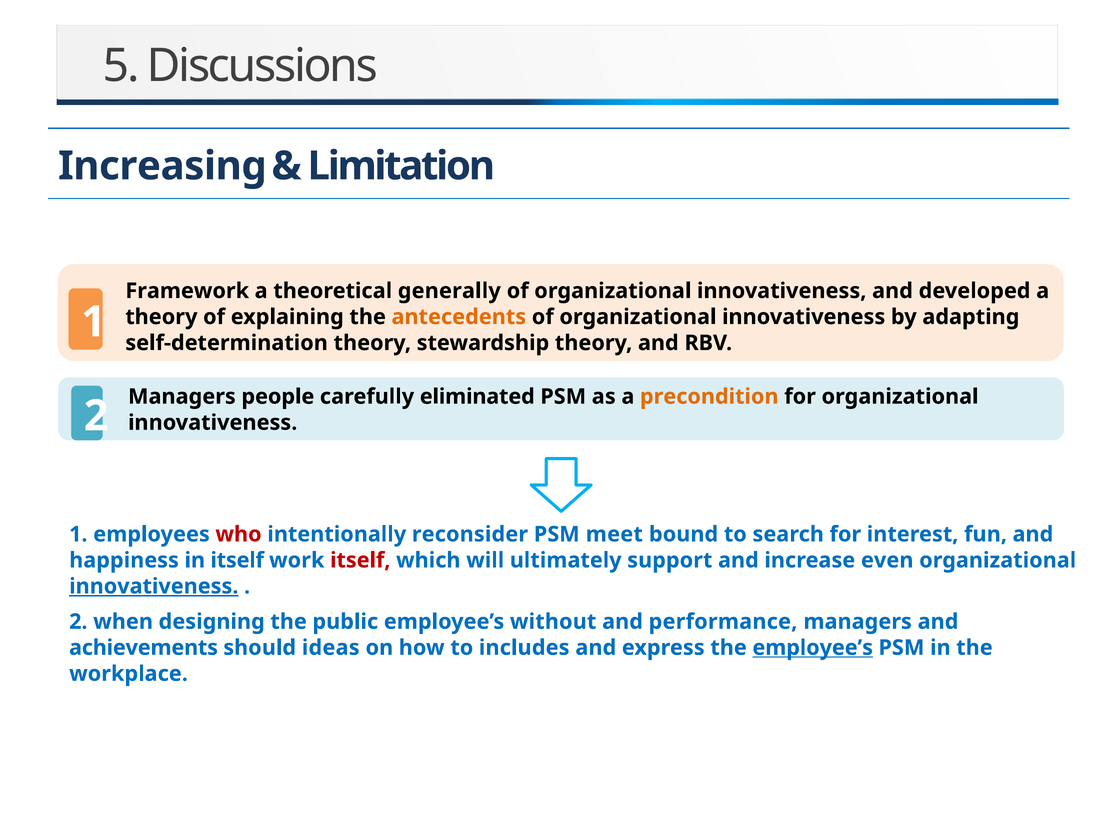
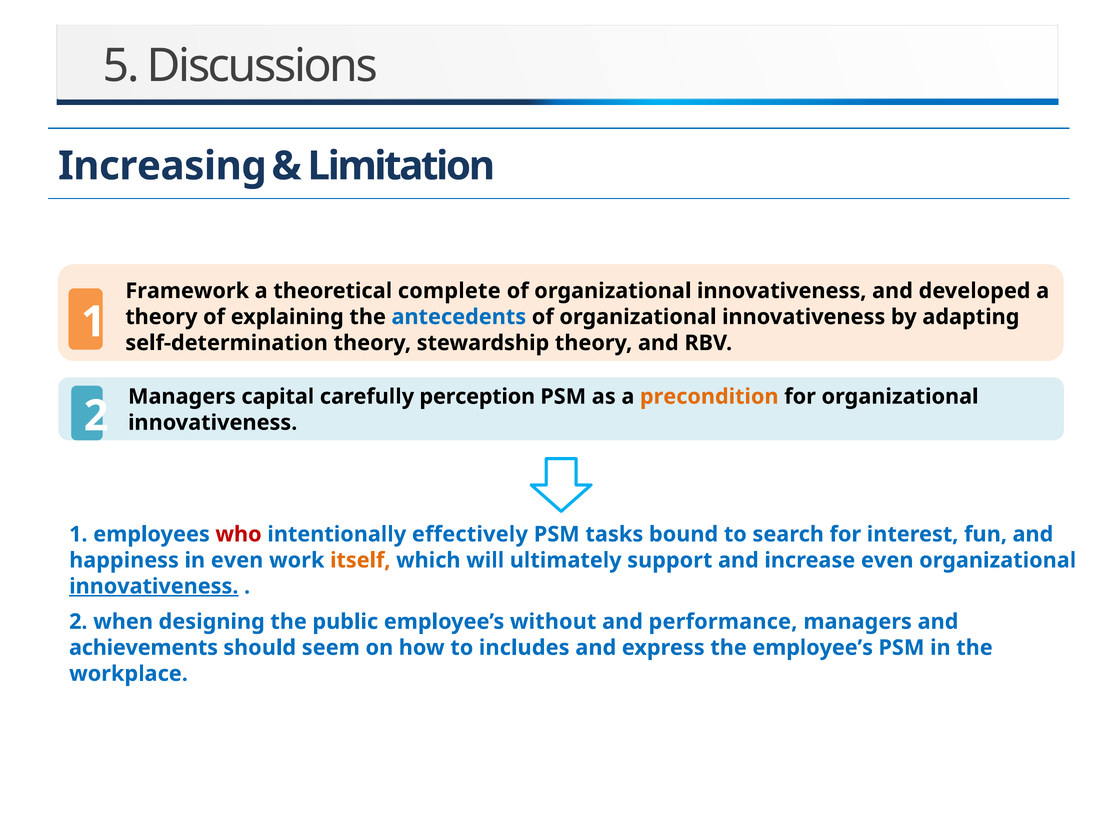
generally: generally -> complete (449, 291)
antecedents colour: orange -> blue (459, 317)
people: people -> capital (278, 396)
eliminated: eliminated -> perception (477, 396)
reconsider: reconsider -> effectively (470, 534)
meet: meet -> tasks (614, 534)
in itself: itself -> even (237, 560)
itself colour: red -> orange (360, 560)
ideas: ideas -> seem (331, 647)
employee’s underline: present -> none (813, 647)
